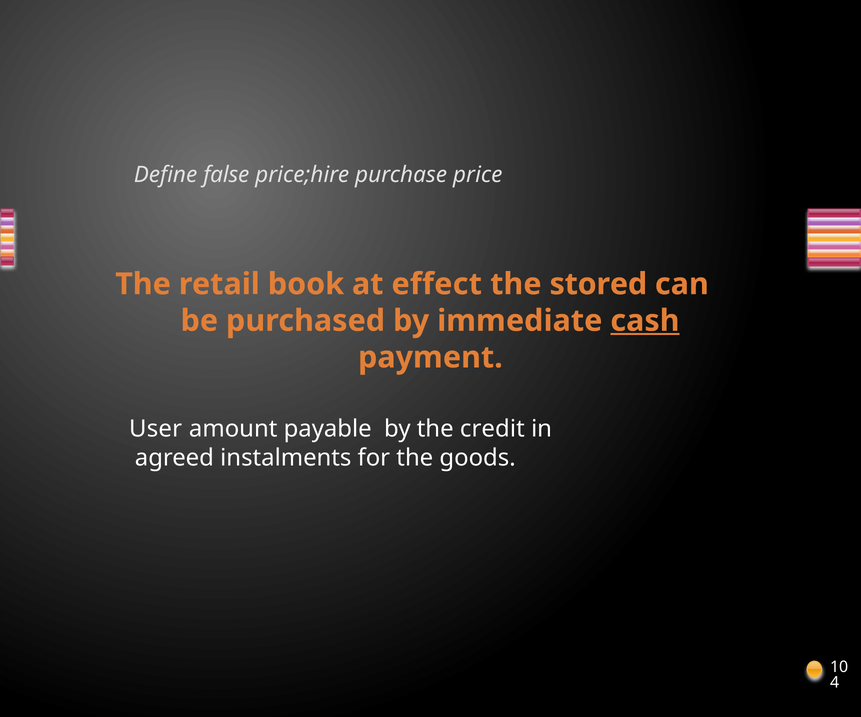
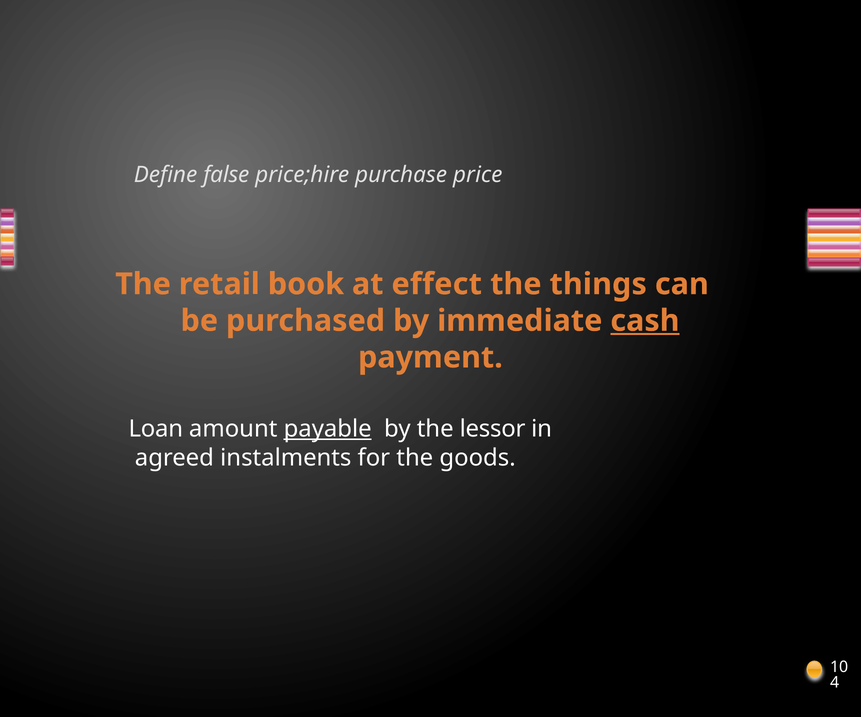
stored: stored -> things (598, 284)
User: User -> Loan (156, 429)
payable underline: none -> present (328, 429)
credit: credit -> lessor (493, 429)
